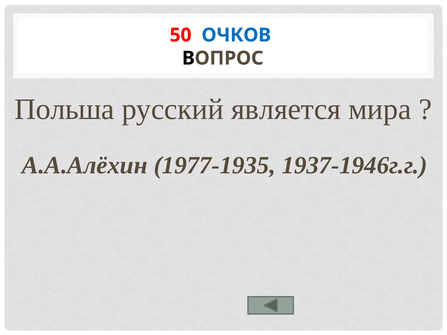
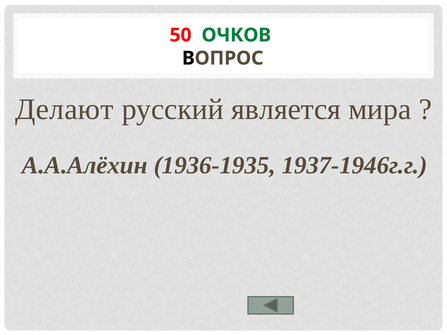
ОЧКОВ colour: blue -> green (236, 35)
Польша: Польша -> Делают (64, 109)
1977-1935: 1977-1935 -> 1936-1935 (215, 166)
